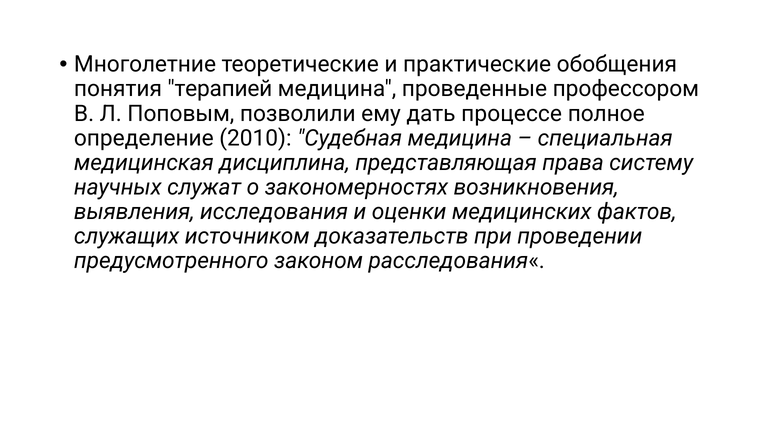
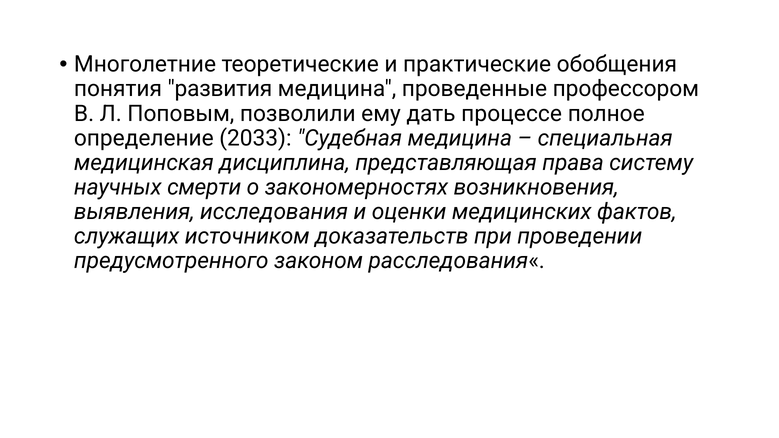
терапией: терапией -> развития (220, 89)
2010: 2010 -> 2033 (255, 138)
служат: служат -> смерти (204, 187)
